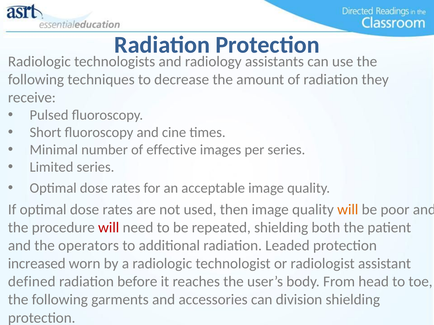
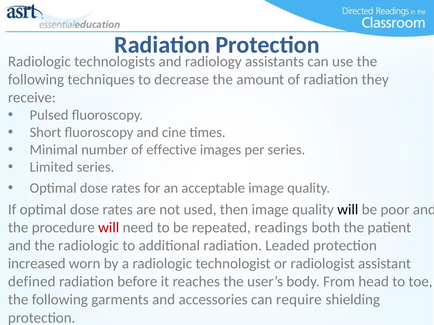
will colour: orange -> black (348, 210)
repeated shielding: shielding -> readings (281, 228)
the operators: operators -> radiologic (89, 246)
division: division -> require (299, 300)
